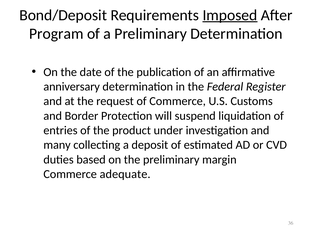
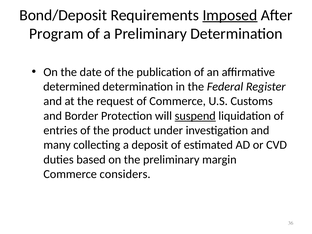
anniversary: anniversary -> determined (72, 87)
suspend underline: none -> present (195, 116)
adequate: adequate -> considers (125, 174)
